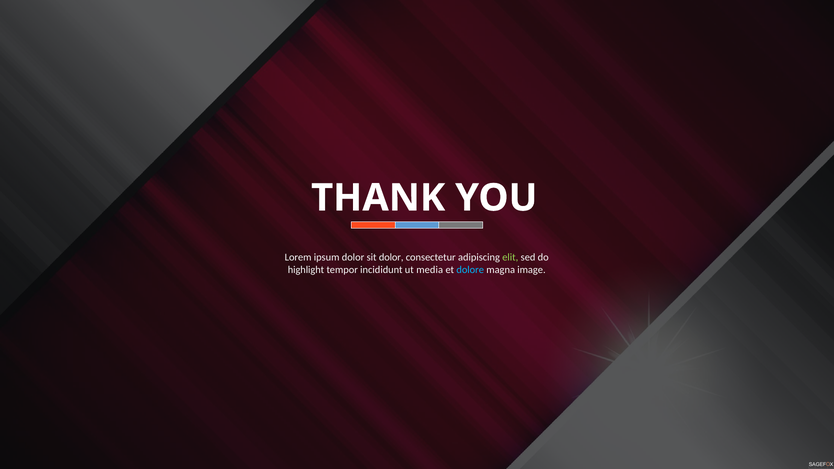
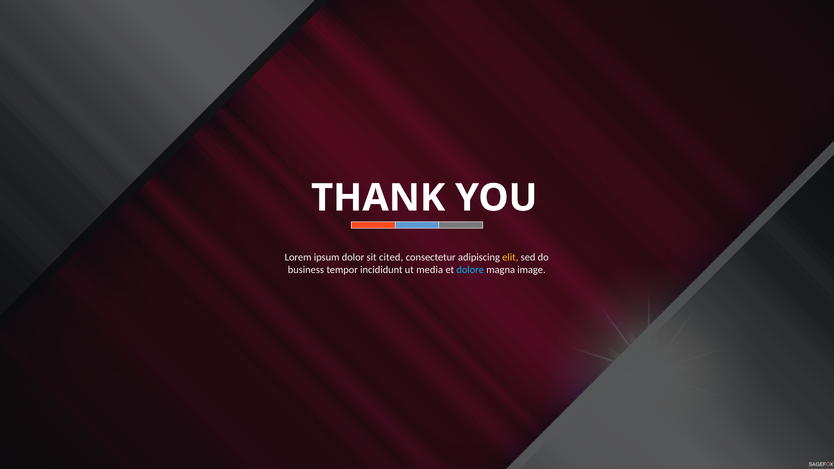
sit dolor: dolor -> cited (391, 257)
elit colour: light green -> yellow (510, 257)
highlight: highlight -> business (306, 270)
